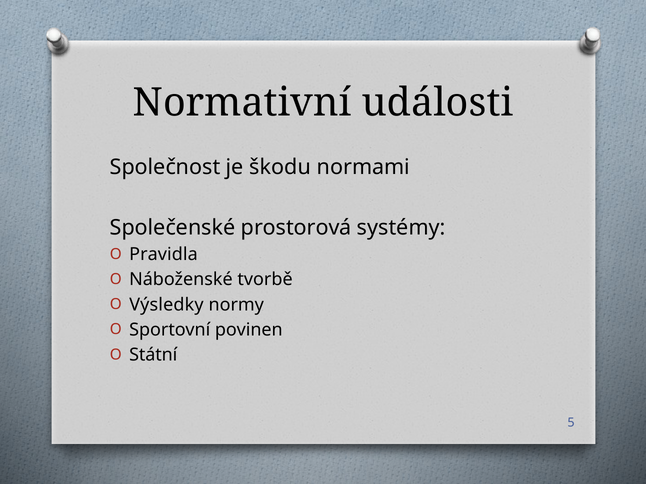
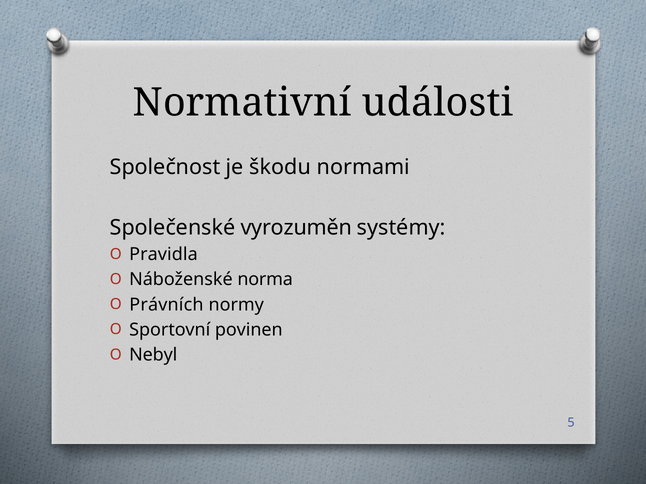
prostorová: prostorová -> vyrozuměn (296, 228)
tvorbě: tvorbě -> norma (265, 280)
Výsledky: Výsledky -> Právních (166, 305)
Státní: Státní -> Nebyl (153, 355)
